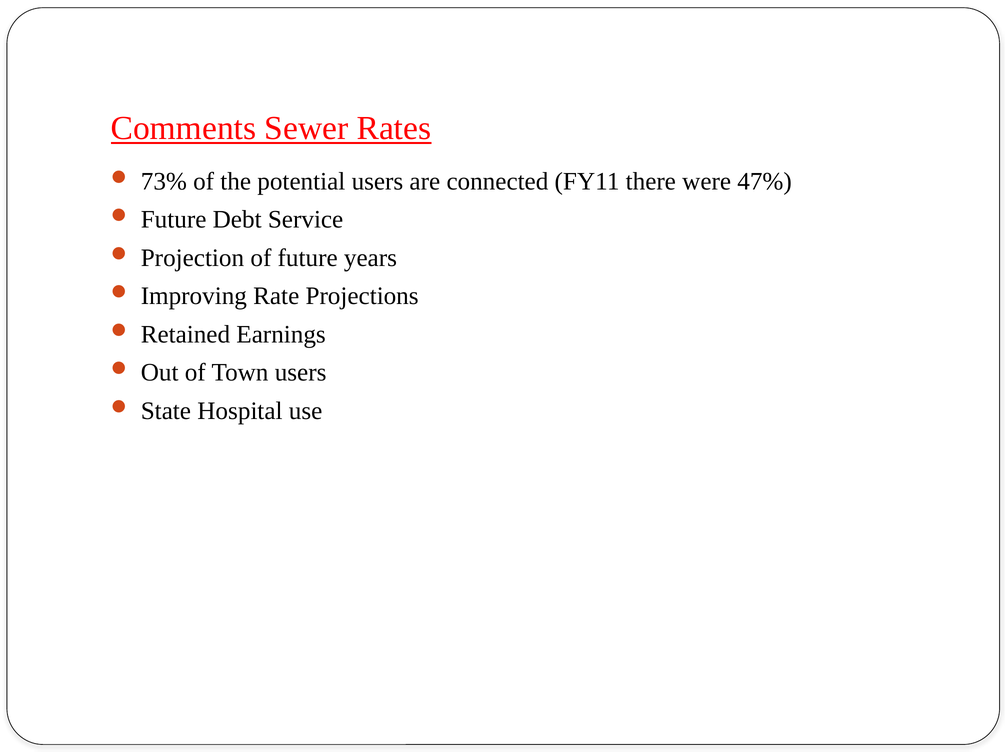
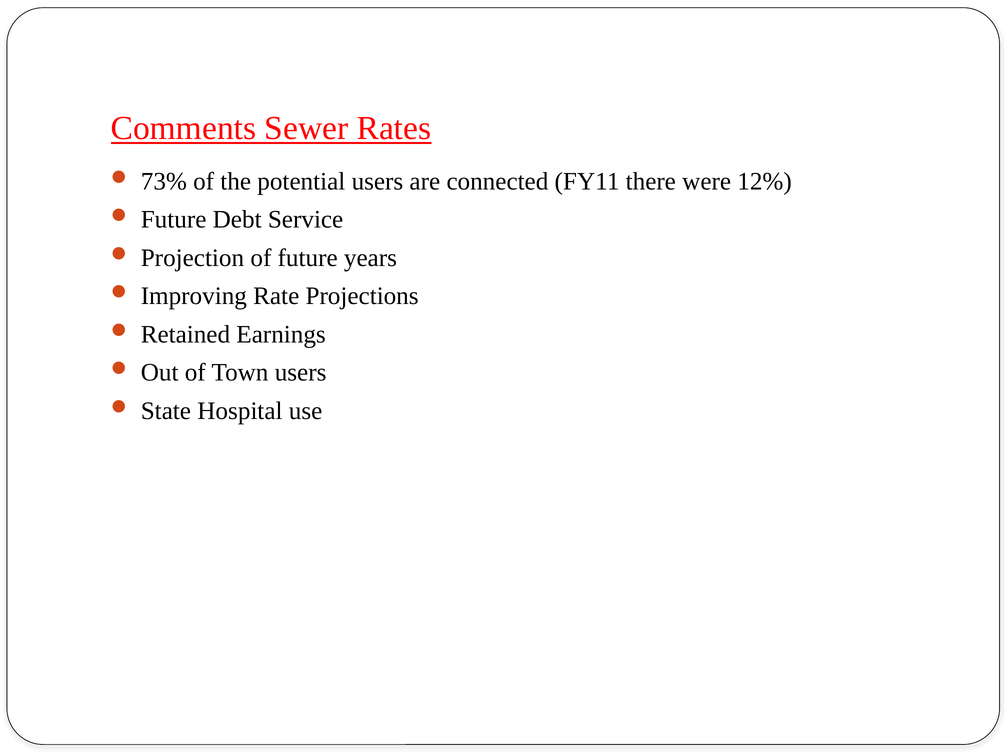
47%: 47% -> 12% (765, 181)
